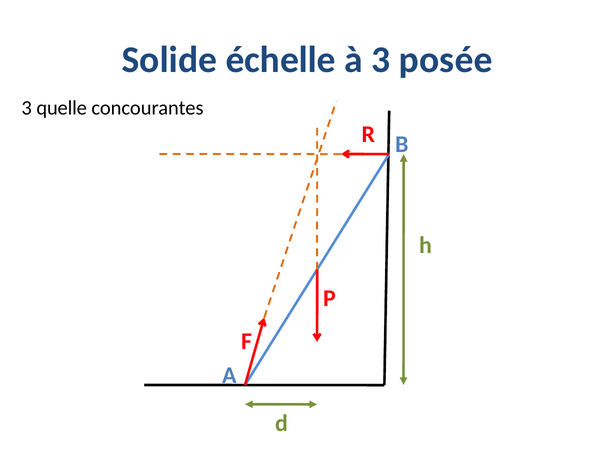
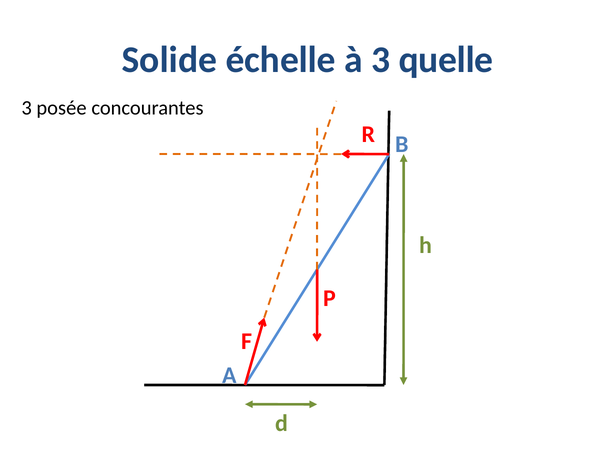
posée: posée -> quelle (446, 60)
quelle: quelle -> posée (62, 108)
